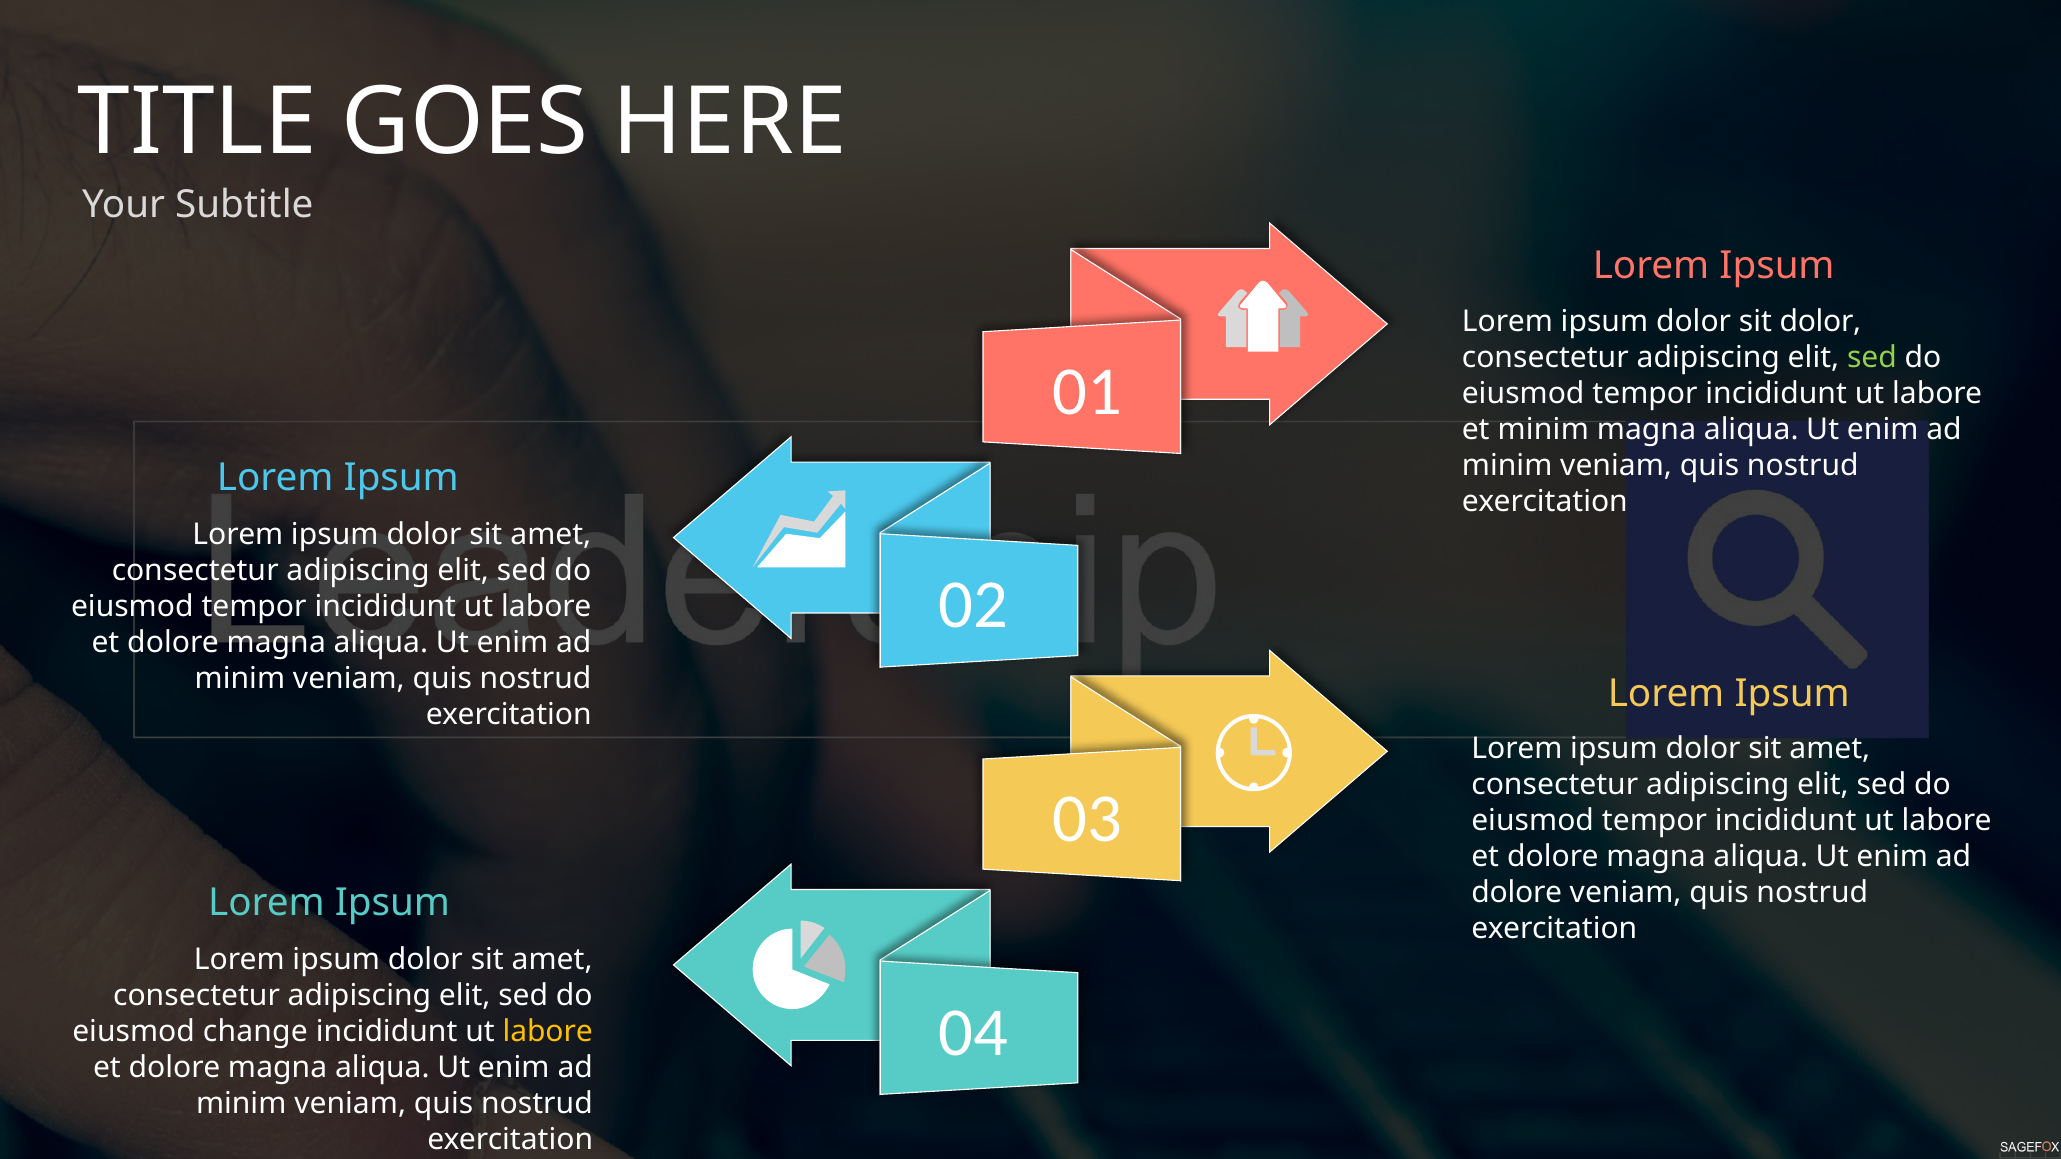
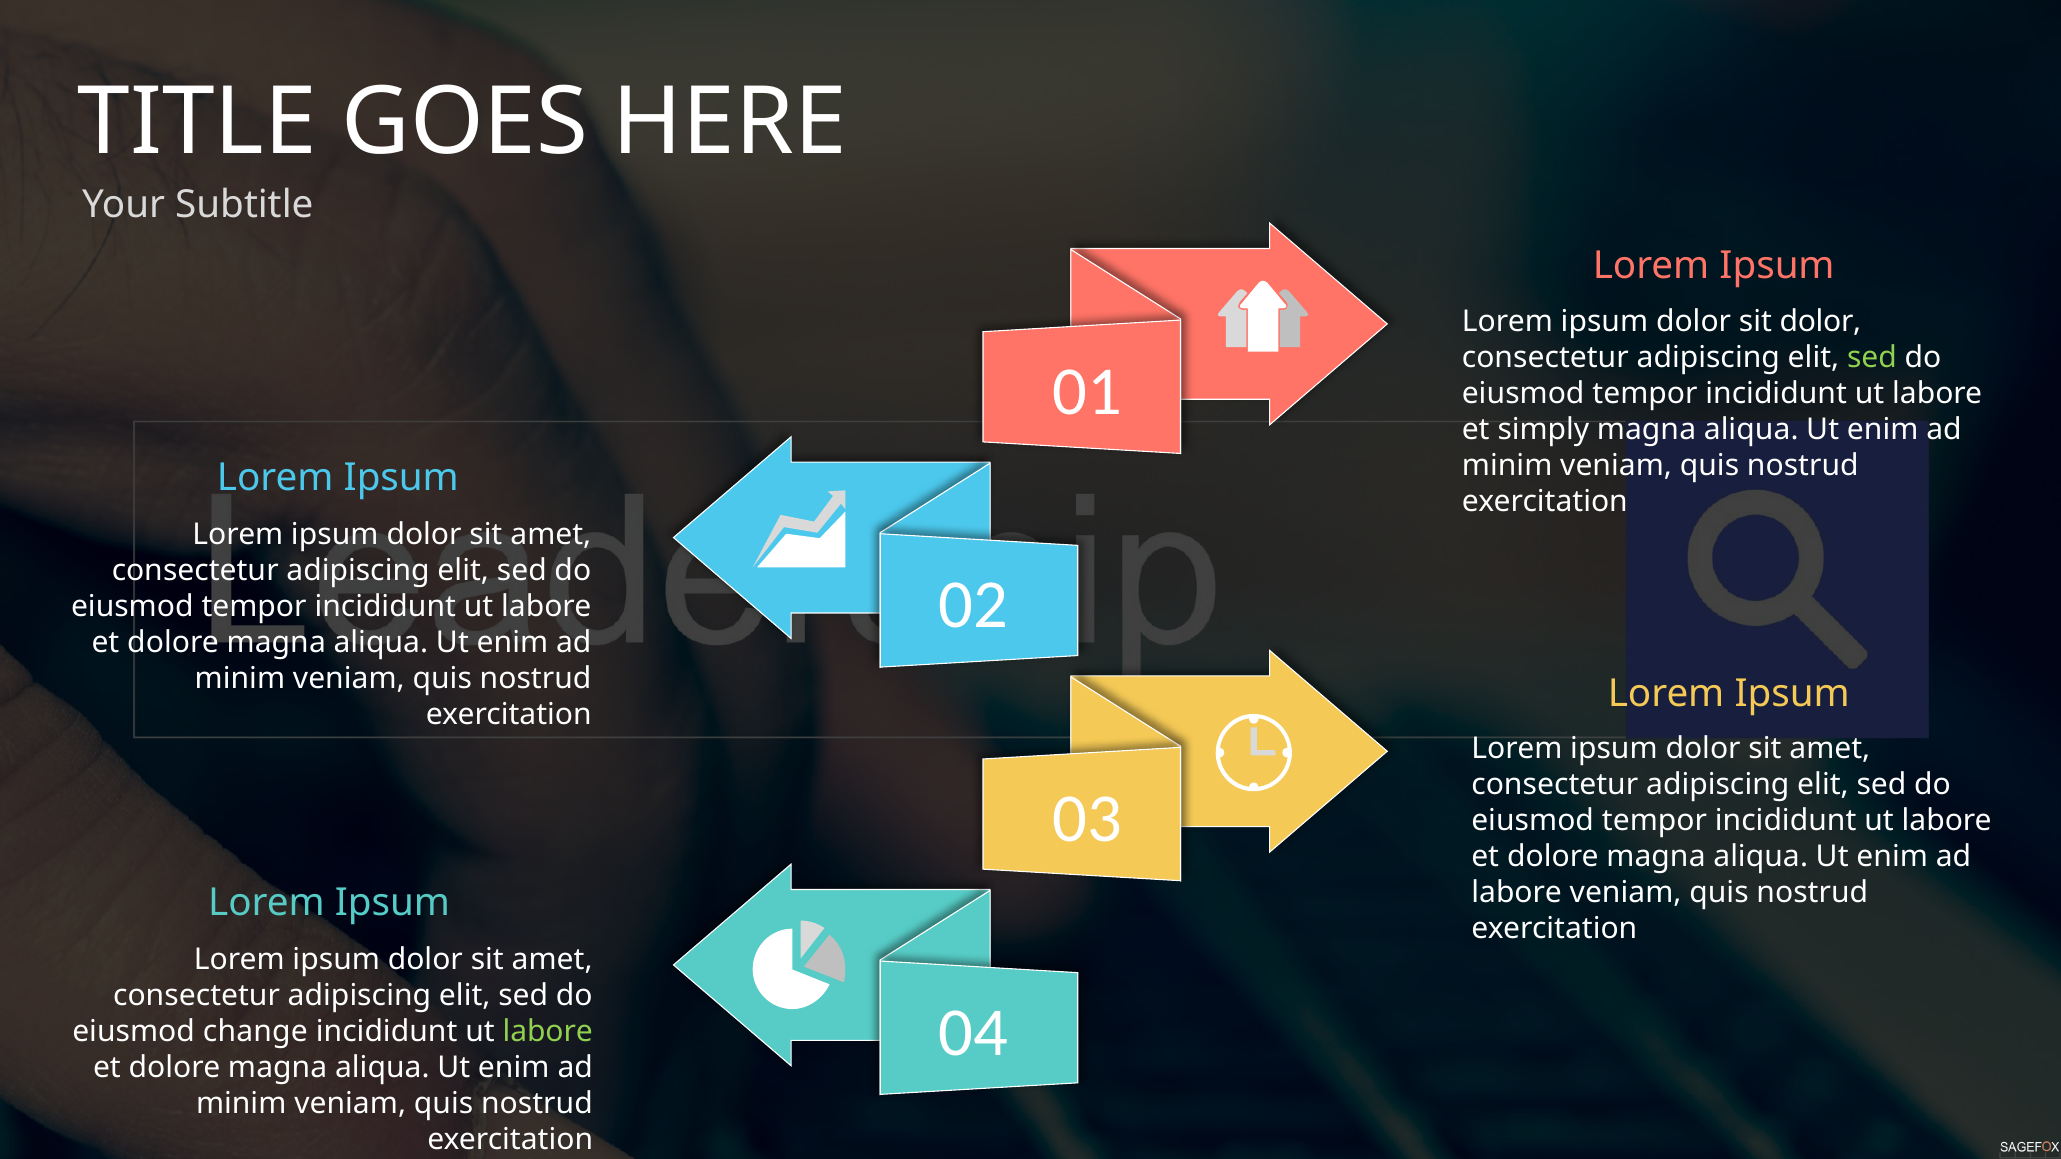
et minim: minim -> simply (1543, 430)
dolore: dolore -> labore (1517, 893)
labore colour: yellow -> light green (548, 1032)
